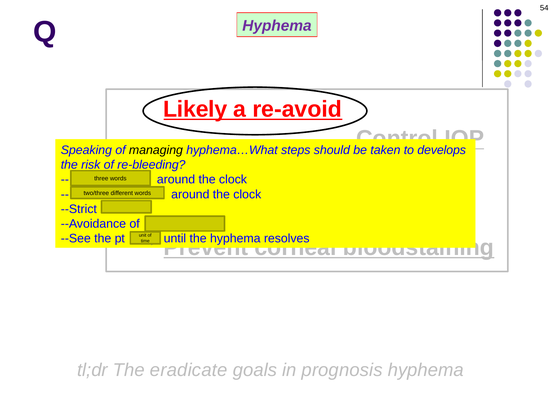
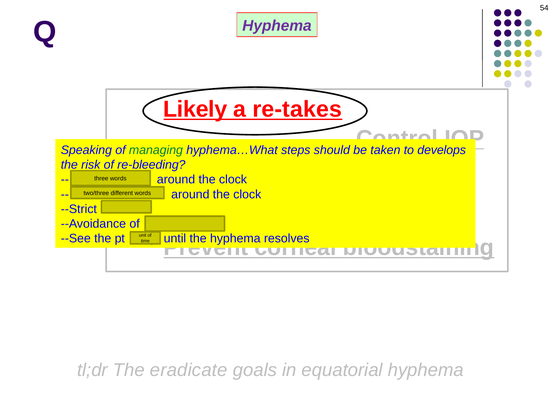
pre-eminent acid: acid -> time (322, 84)
re-avoid: re-avoid -> re-takes (297, 109)
managing colour: black -> green (156, 150)
prognosis: prognosis -> equatorial (342, 371)
